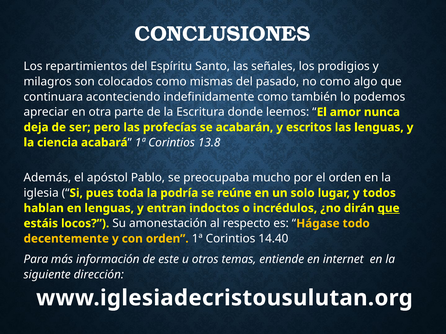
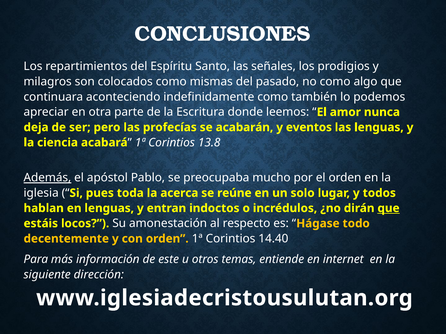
escritos: escritos -> eventos (309, 127)
Además underline: none -> present (47, 178)
podría: podría -> acerca (179, 193)
